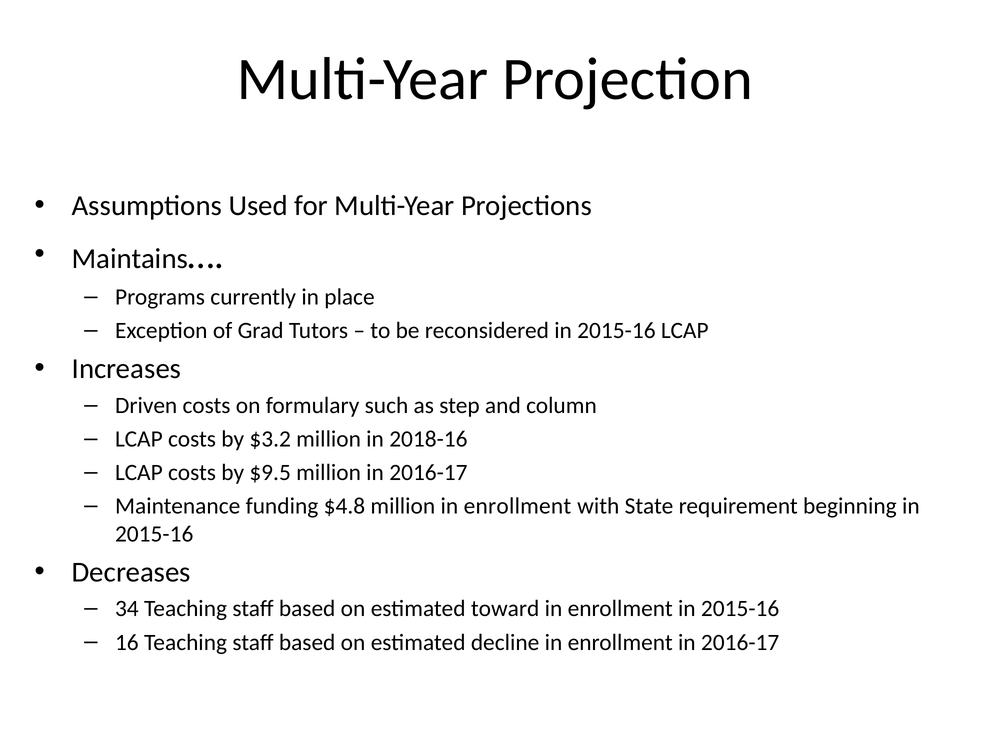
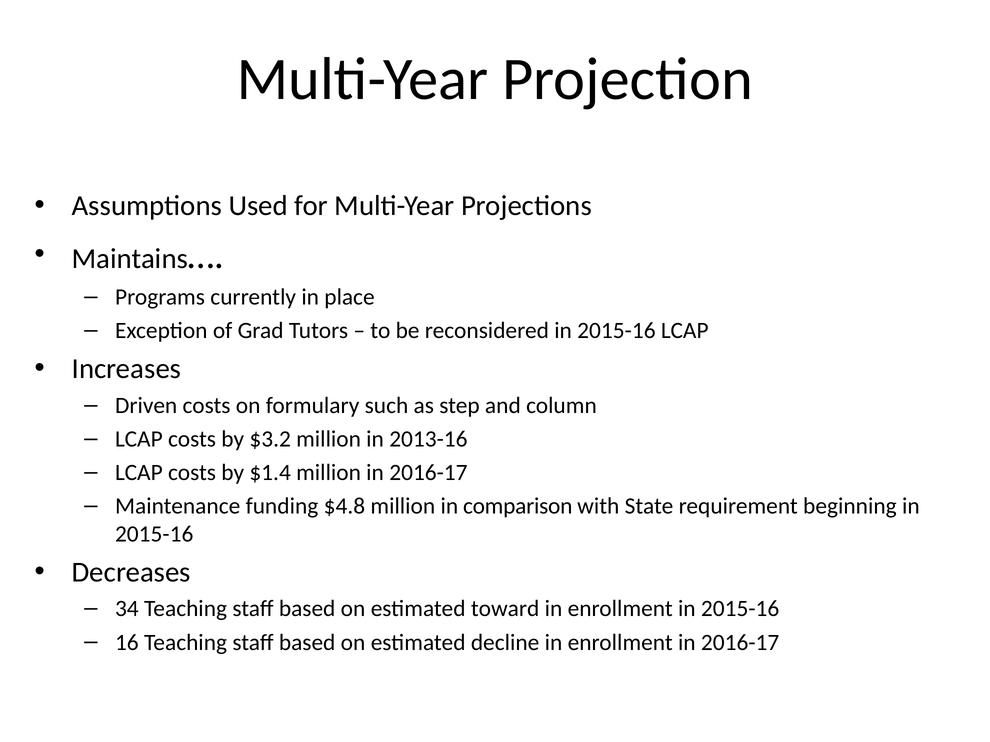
2018-16: 2018-16 -> 2013-16 (428, 439)
$9.5: $9.5 -> $1.4 (270, 473)
million in enrollment: enrollment -> comparison (518, 506)
